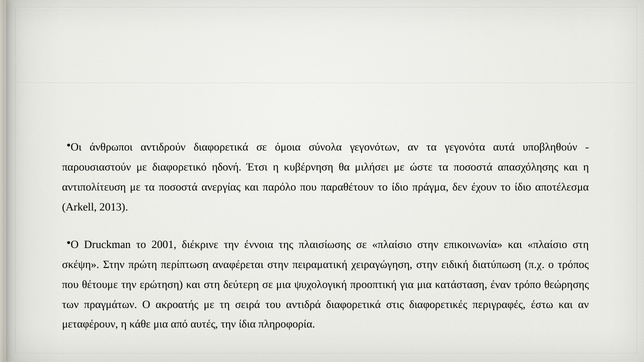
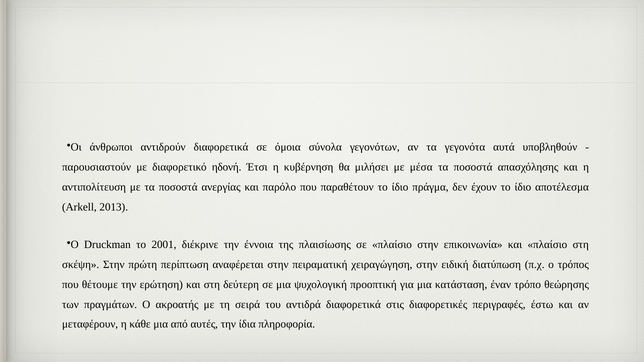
ώστε: ώστε -> μέσα (421, 167)
